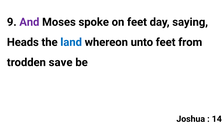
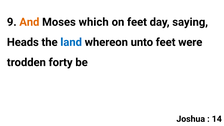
And colour: purple -> orange (29, 22)
spoke: spoke -> which (94, 22)
from: from -> were (190, 42)
save: save -> forty (61, 62)
